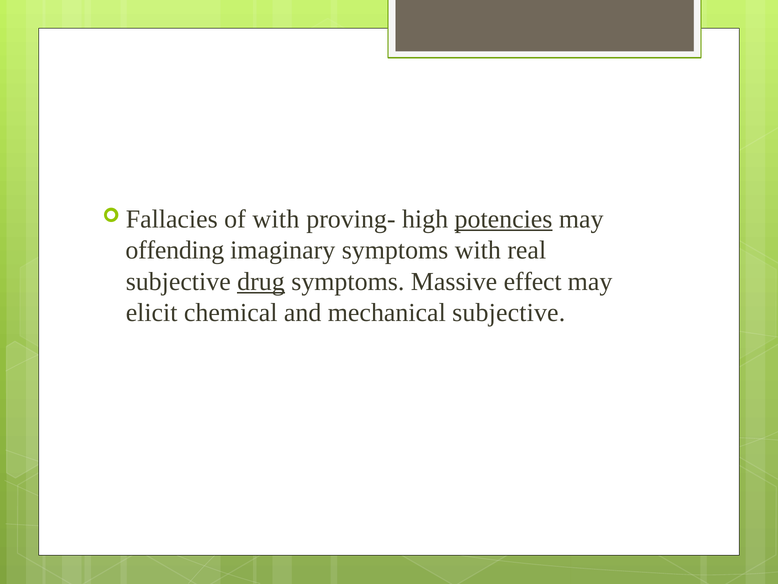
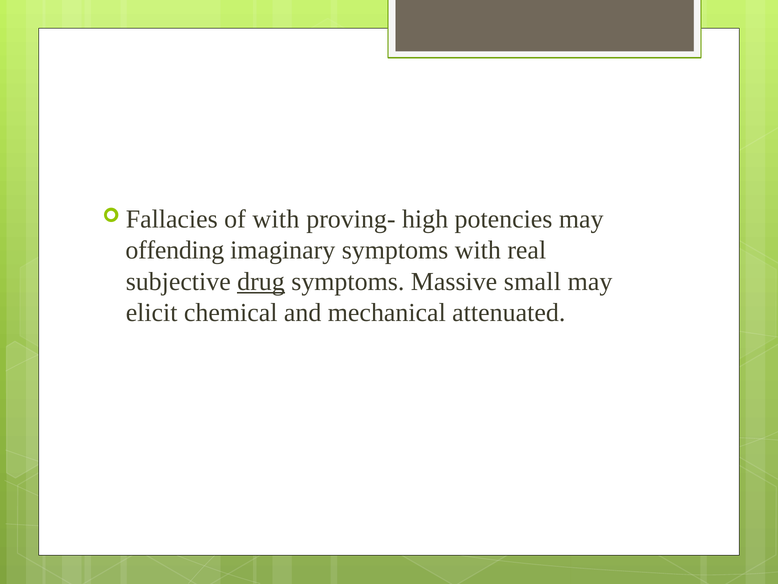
potencies underline: present -> none (504, 219)
effect: effect -> small (532, 281)
mechanical subjective: subjective -> attenuated (509, 312)
